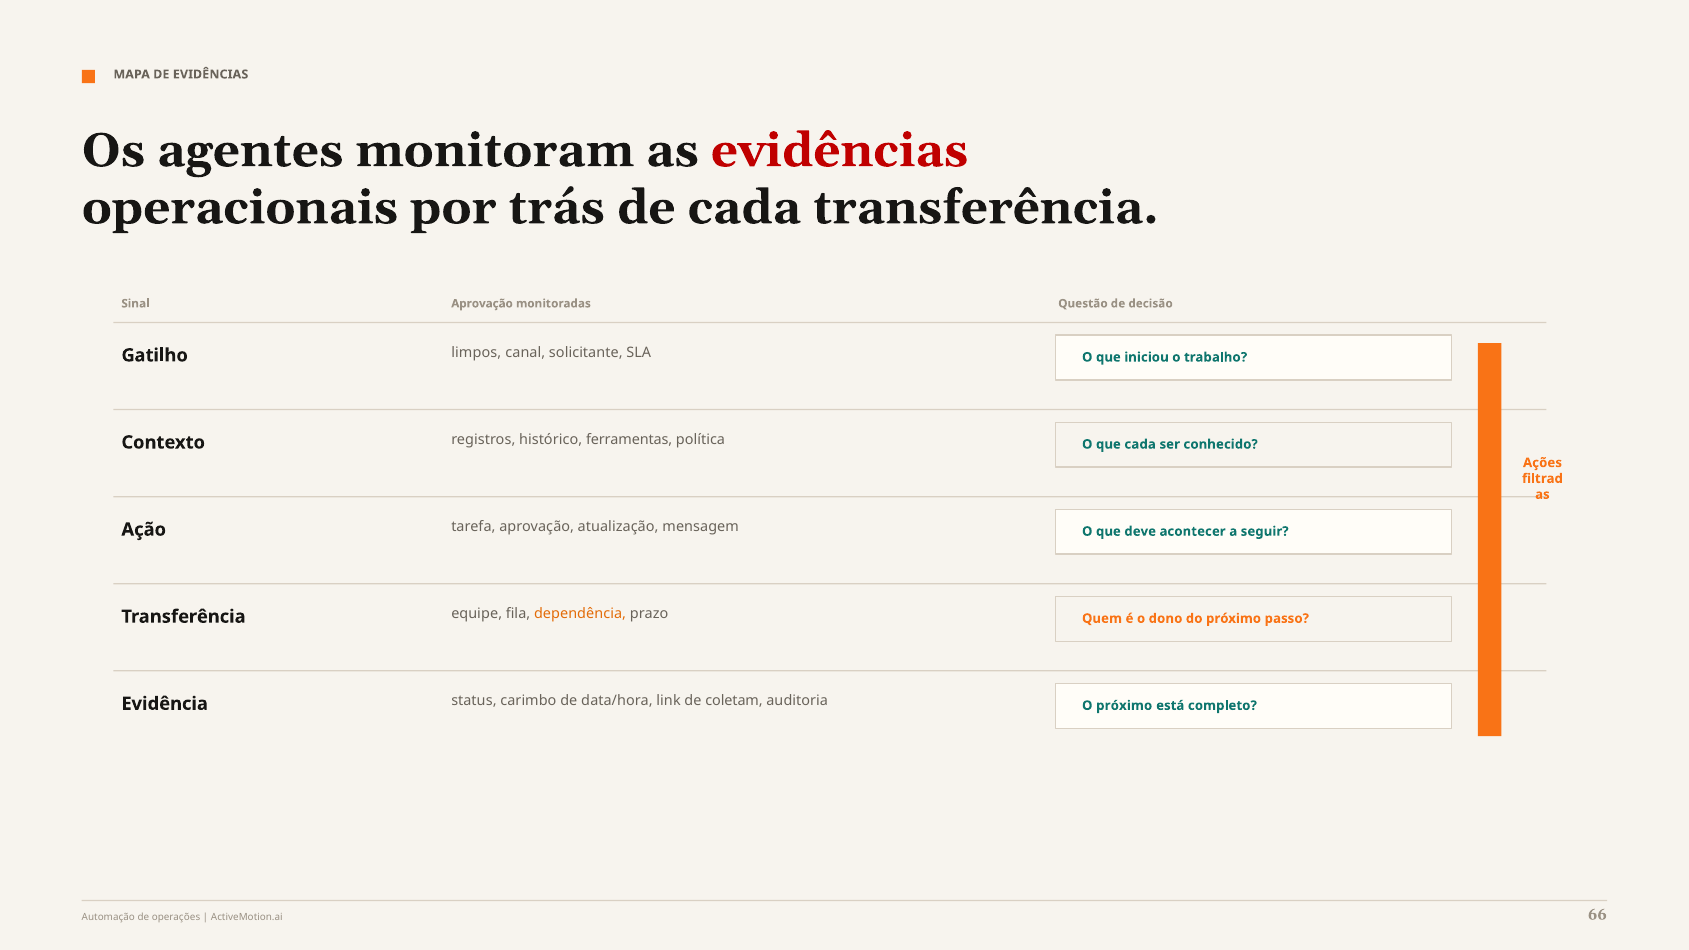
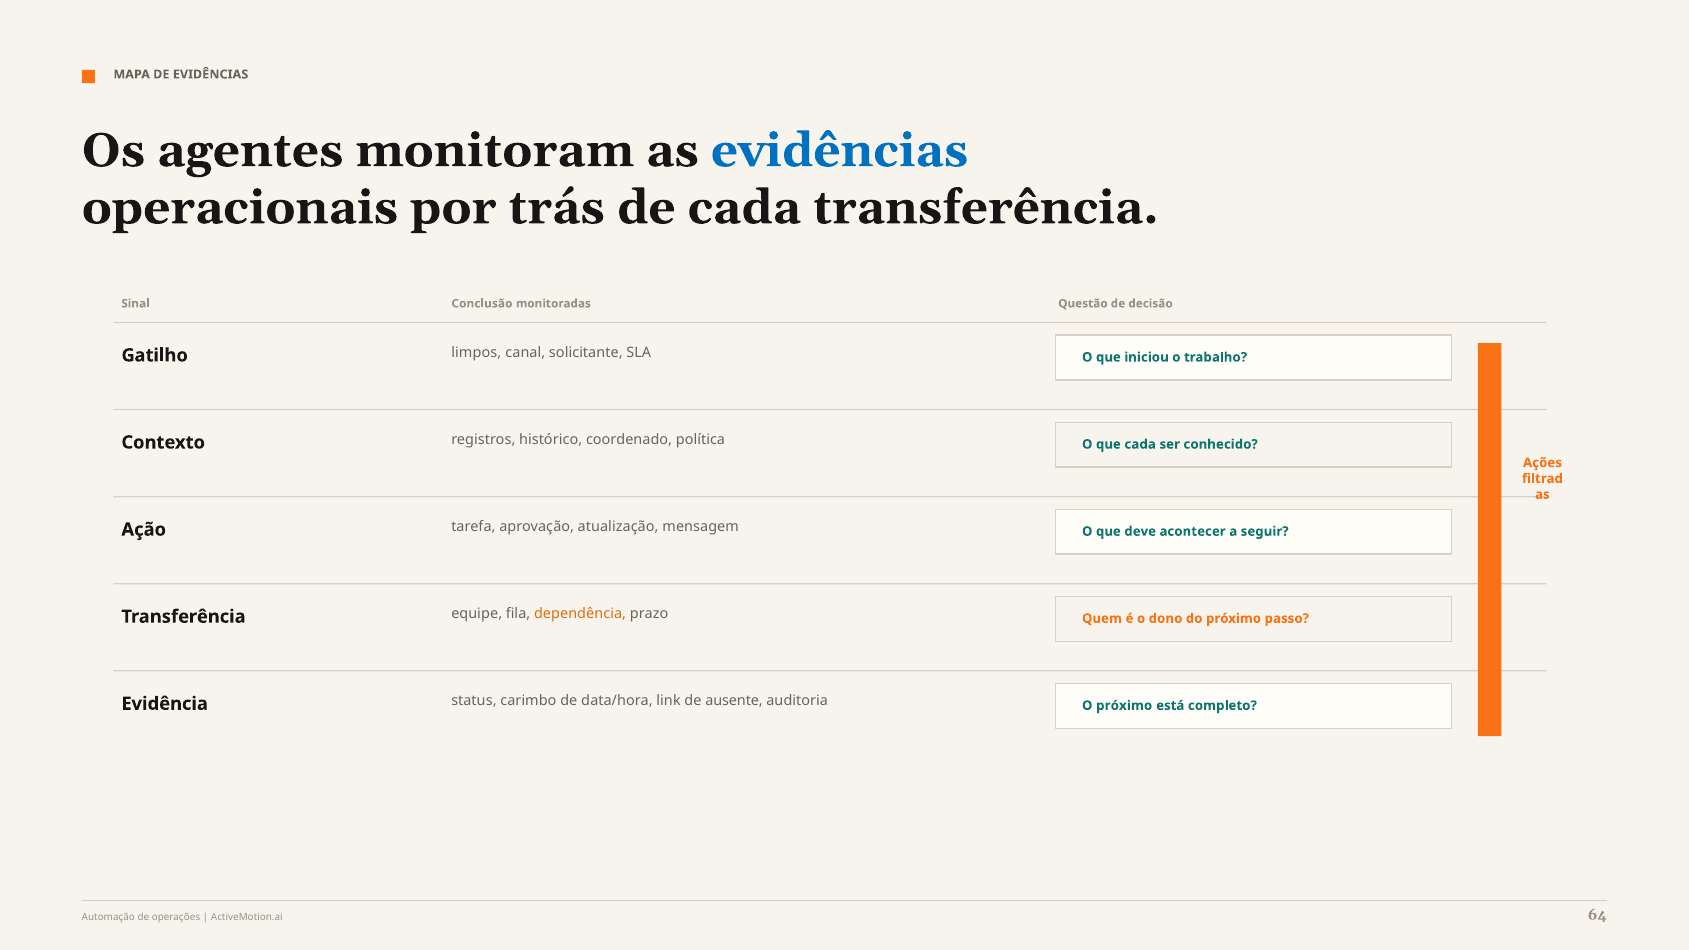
evidências colour: red -> blue (839, 151)
Sinal Aprovação: Aprovação -> Conclusão (482, 304)
ferramentas: ferramentas -> coordenado (629, 440)
coletam: coletam -> ausente (734, 701)
66: 66 -> 64 (1597, 915)
